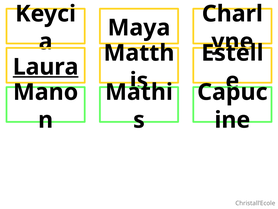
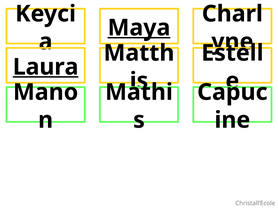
Maya underline: none -> present (139, 28)
